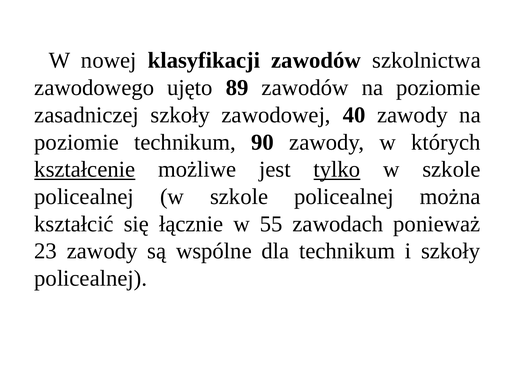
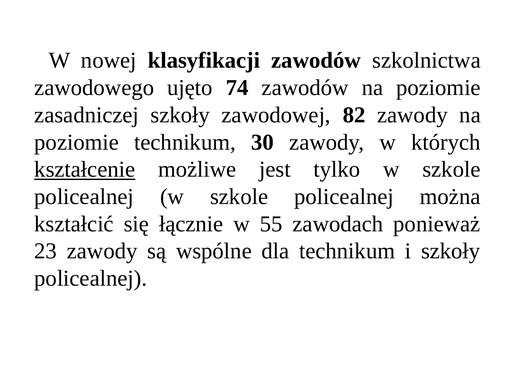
89: 89 -> 74 (237, 88)
40: 40 -> 82 (354, 115)
90: 90 -> 30 (263, 142)
tylko underline: present -> none (337, 170)
